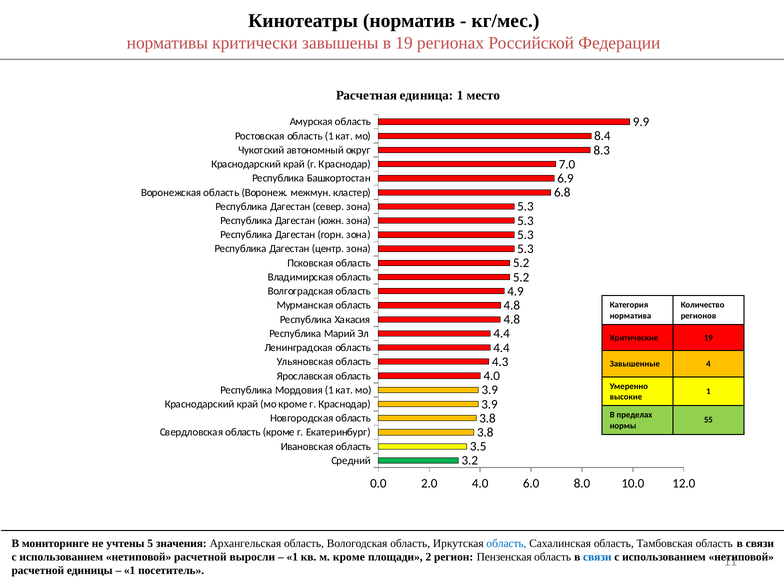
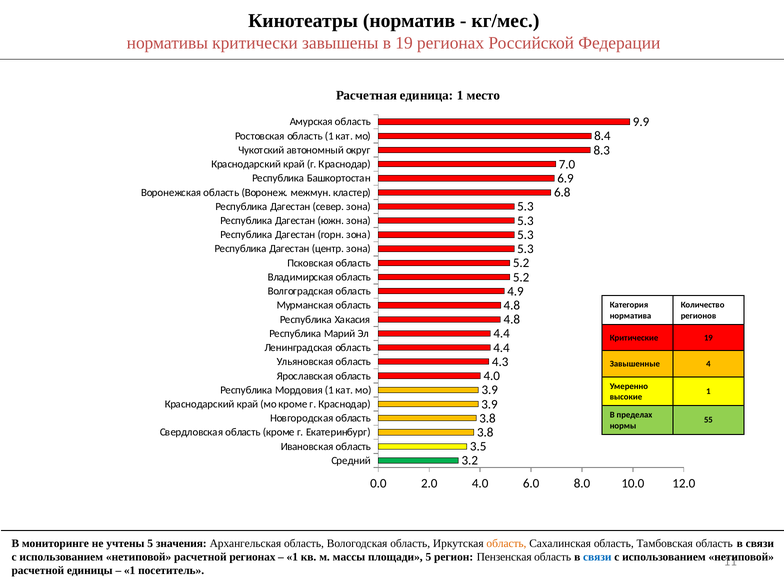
область colour: blue -> orange (506, 543)
расчетной выросли: выросли -> регионах (252, 557)
м кроме: кроме -> массы (349, 557)
площади 2: 2 -> 5 (428, 557)
